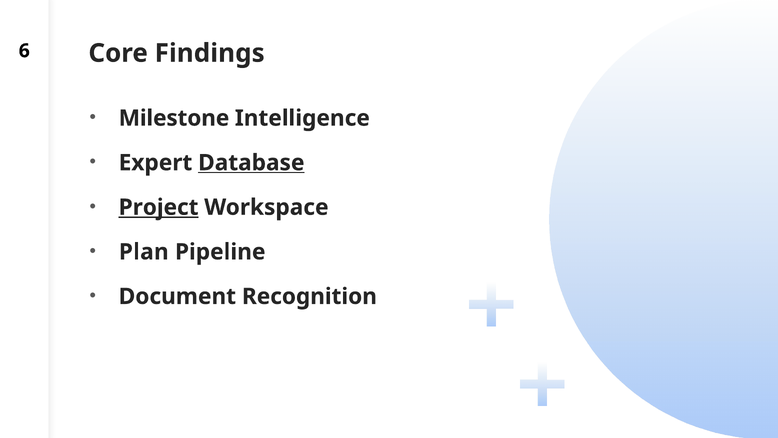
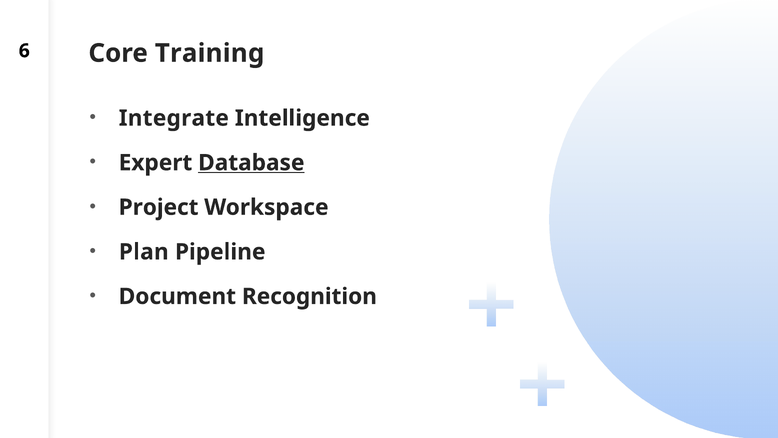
Findings: Findings -> Training (210, 53)
Milestone: Milestone -> Integrate (174, 118)
Project underline: present -> none (159, 207)
